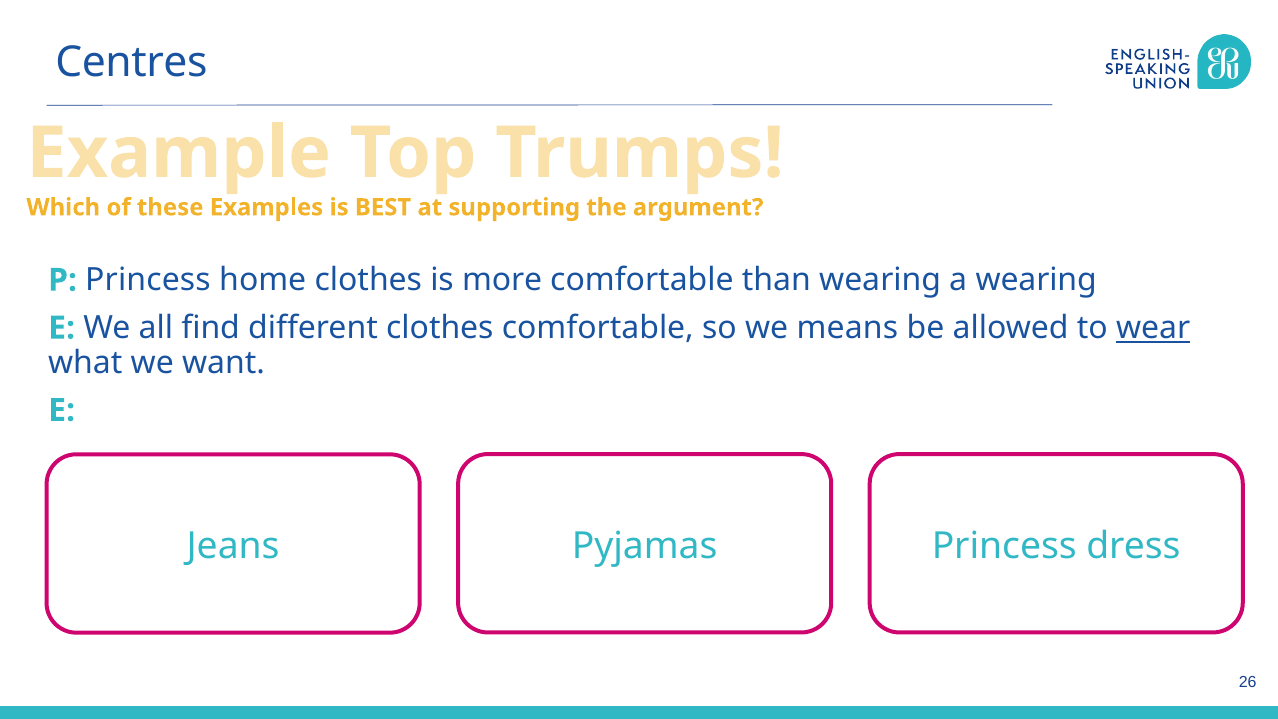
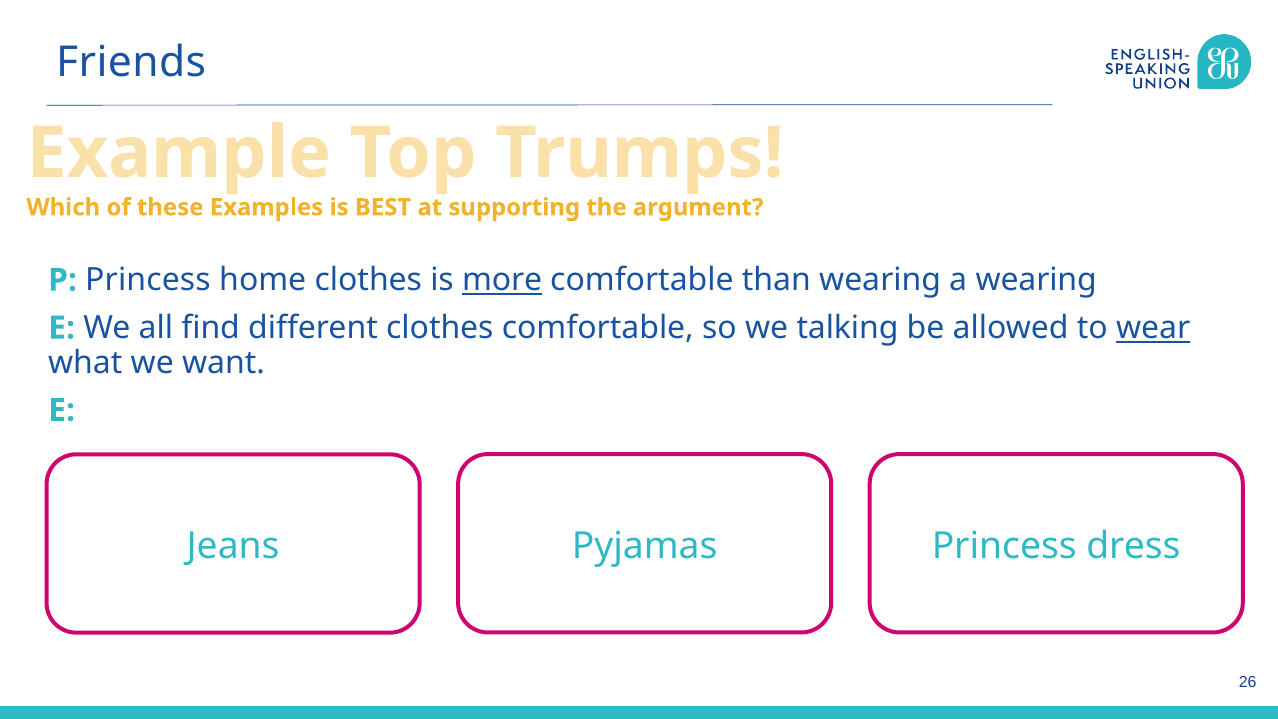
Centres: Centres -> Friends (131, 62)
more underline: none -> present (502, 280)
means: means -> talking (847, 328)
